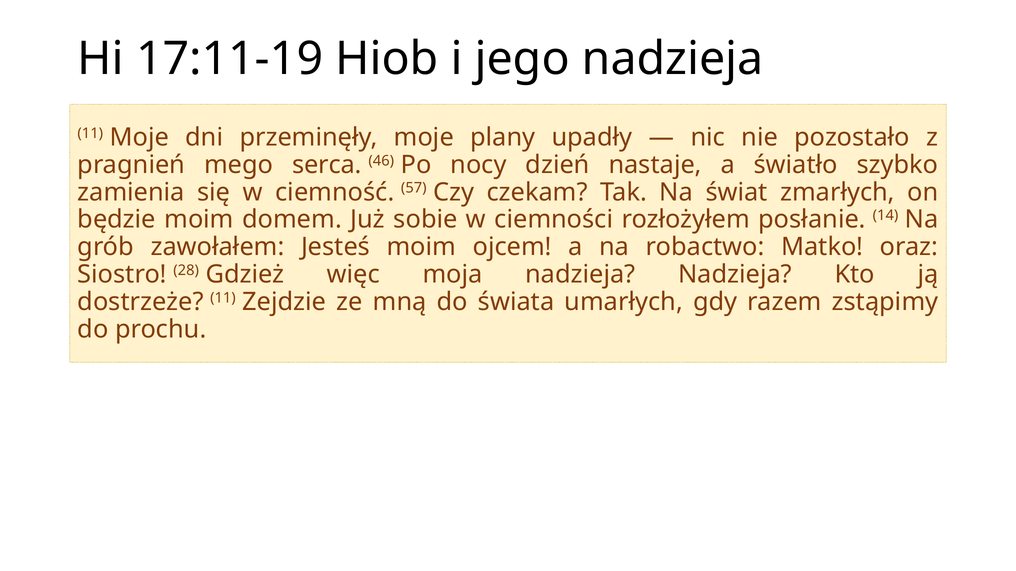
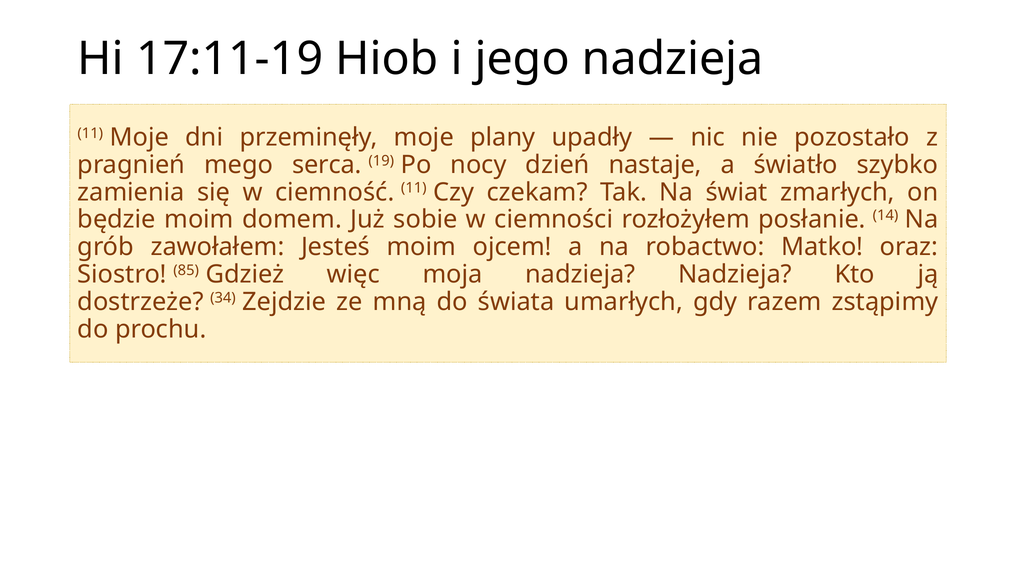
46: 46 -> 19 (381, 161)
ciemność 57: 57 -> 11 (414, 188)
28: 28 -> 85 (186, 271)
dostrzeże 11: 11 -> 34 (223, 298)
